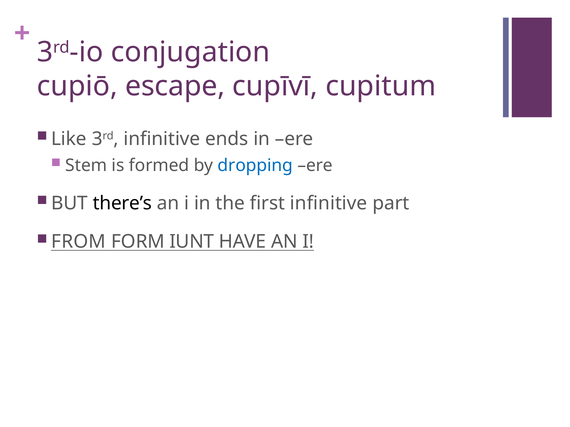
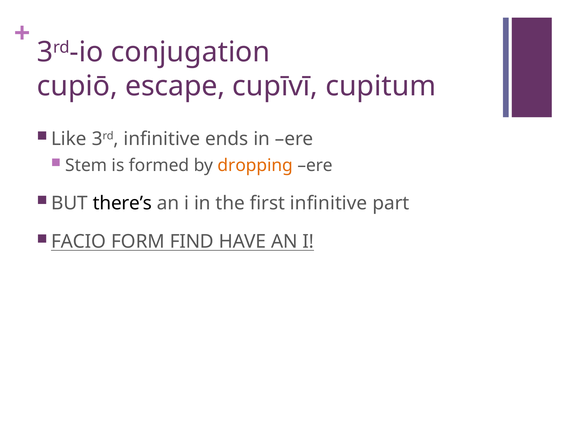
dropping colour: blue -> orange (255, 166)
FROM: FROM -> FACIO (79, 242)
IUNT: IUNT -> FIND (192, 242)
